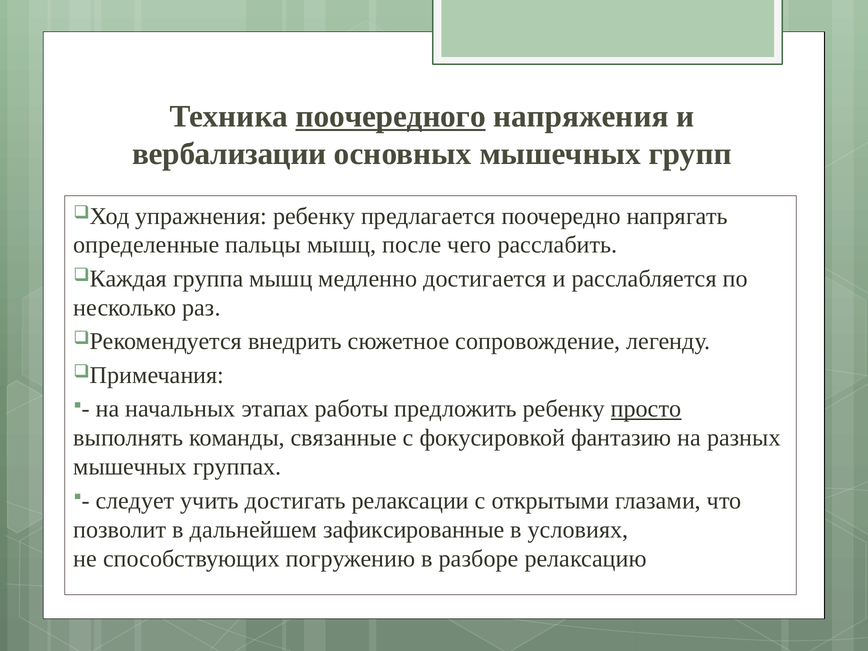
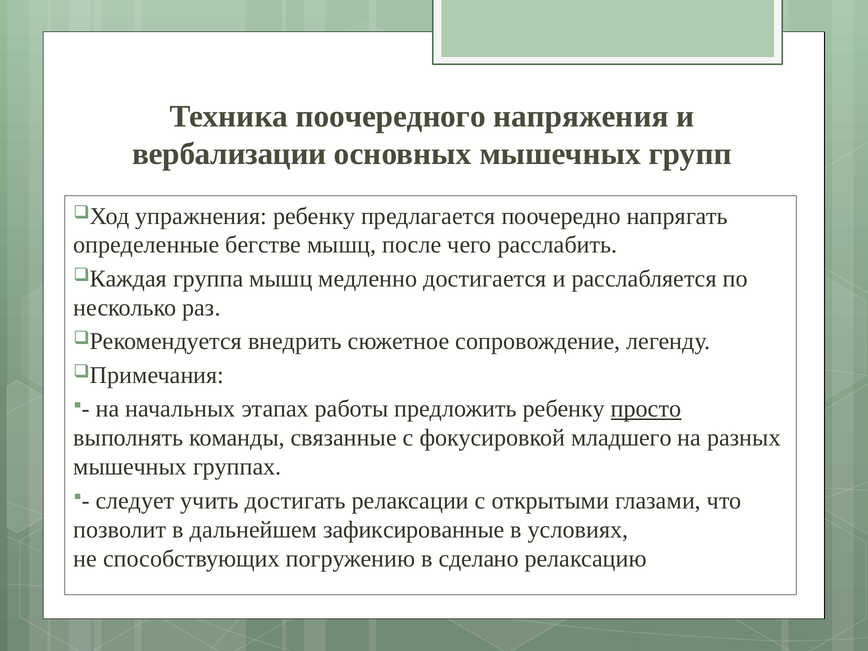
поочередного underline: present -> none (391, 117)
пальцы: пальцы -> бегстве (263, 245)
фантазию: фантазию -> младшего (621, 438)
разборе: разборе -> сделано (479, 559)
